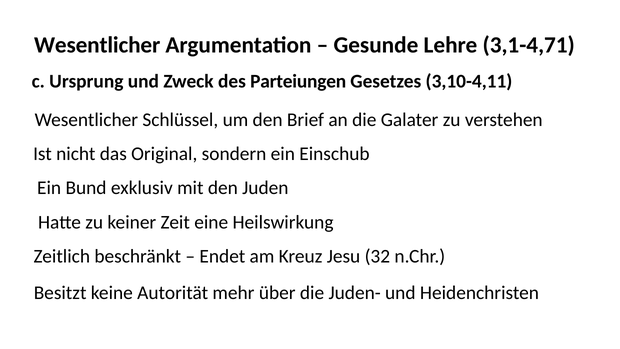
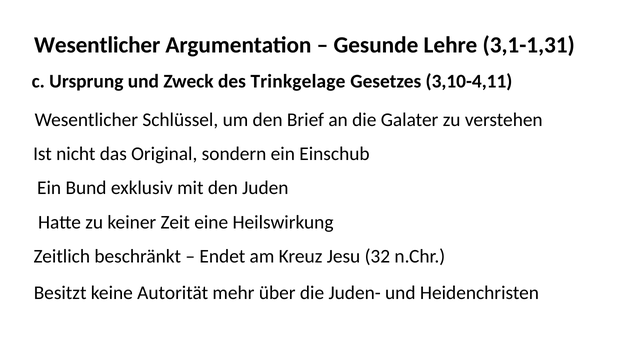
3,1-4,71: 3,1-4,71 -> 3,1-1,31 (529, 45)
Parteiungen: Parteiungen -> Trinkgelage (298, 81)
